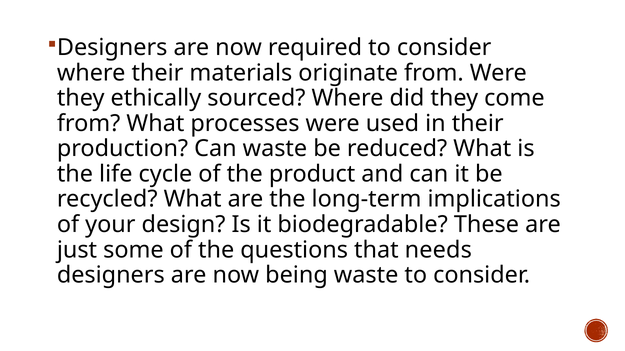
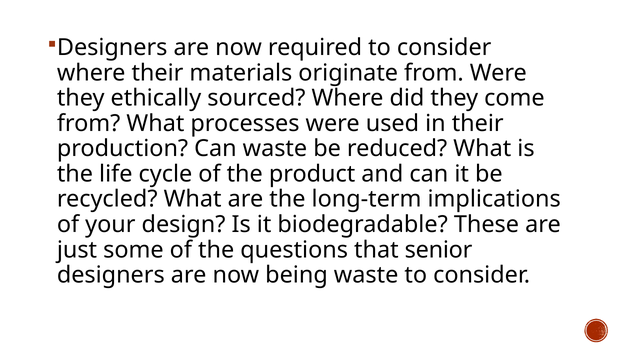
needs: needs -> senior (438, 250)
